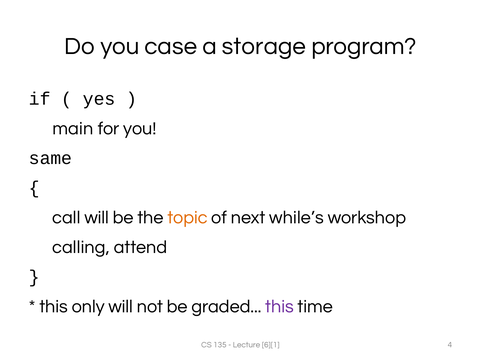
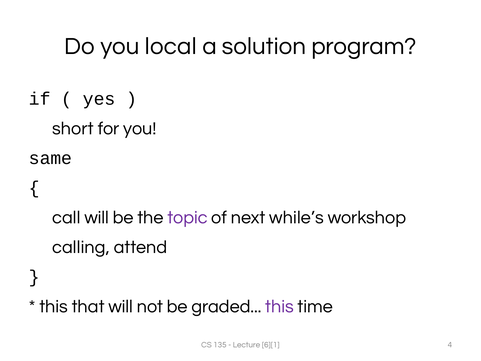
case: case -> local (171, 46)
storage: storage -> solution (264, 46)
main: main -> short (73, 128)
topic colour: orange -> purple (187, 217)
only: only -> that (88, 306)
